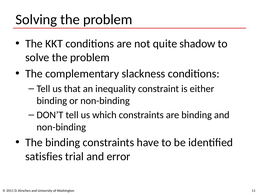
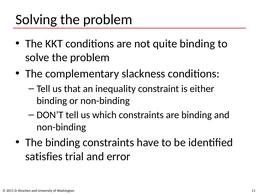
quite shadow: shadow -> binding (197, 44)
